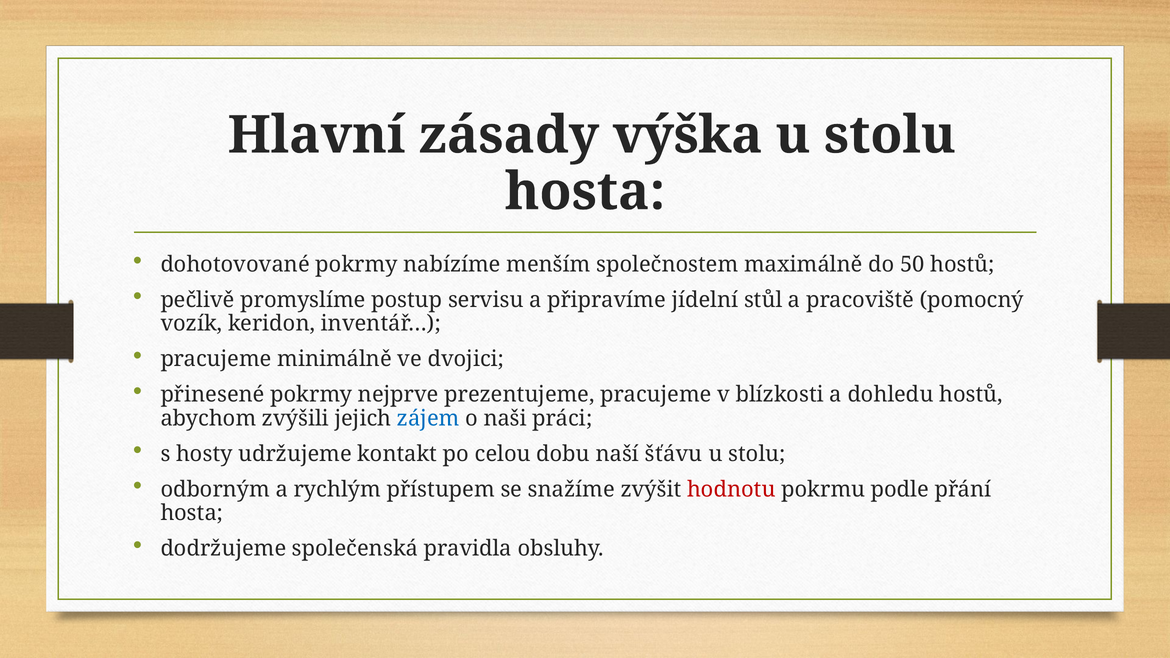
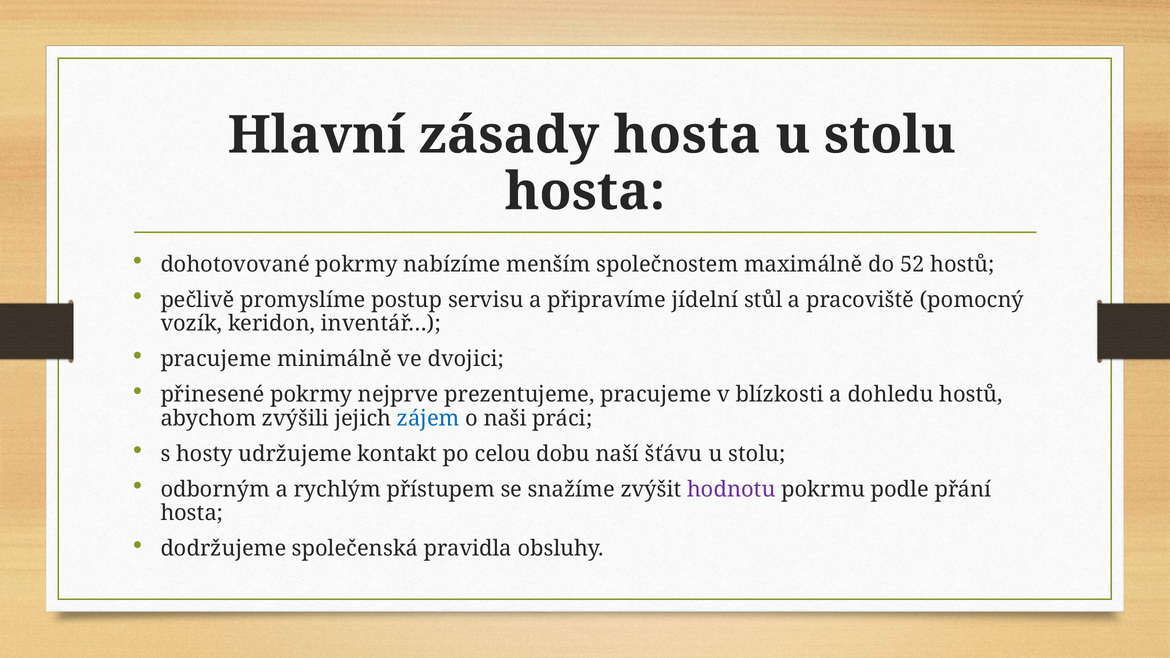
zásady výška: výška -> hosta (687, 135)
50: 50 -> 52 (912, 264)
hodnotu colour: red -> purple (731, 489)
